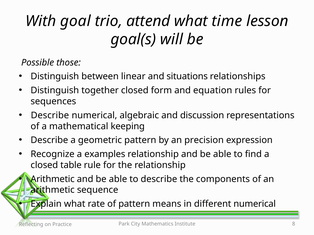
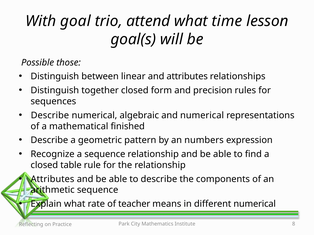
and situations: situations -> attributes (187, 77)
equation: equation -> precision (213, 91)
and discussion: discussion -> numerical (202, 116)
keeping: keeping -> finished (128, 127)
precision: precision -> numbers (204, 140)
a examples: examples -> sequence (105, 154)
Arithmetic: Arithmetic -> Attributes (53, 179)
of pattern: pattern -> teacher (134, 204)
